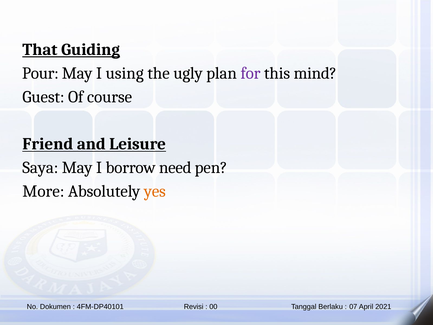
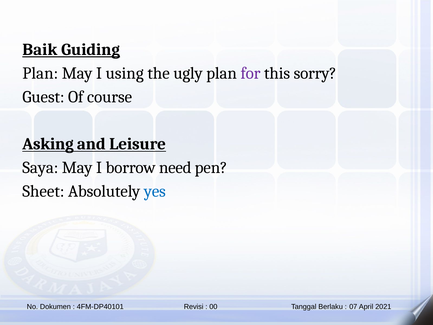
That: That -> Baik (40, 50)
Pour: Pour -> Plan (40, 73)
mind: mind -> sorry (315, 73)
Friend: Friend -> Asking (48, 144)
More: More -> Sheet (43, 191)
yes colour: orange -> blue (155, 191)
